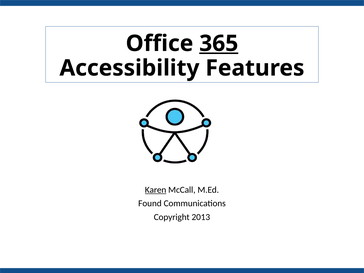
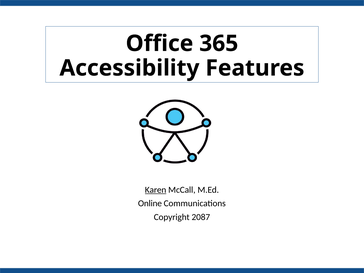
365 underline: present -> none (219, 43)
Found: Found -> Online (150, 203)
2013: 2013 -> 2087 (201, 217)
